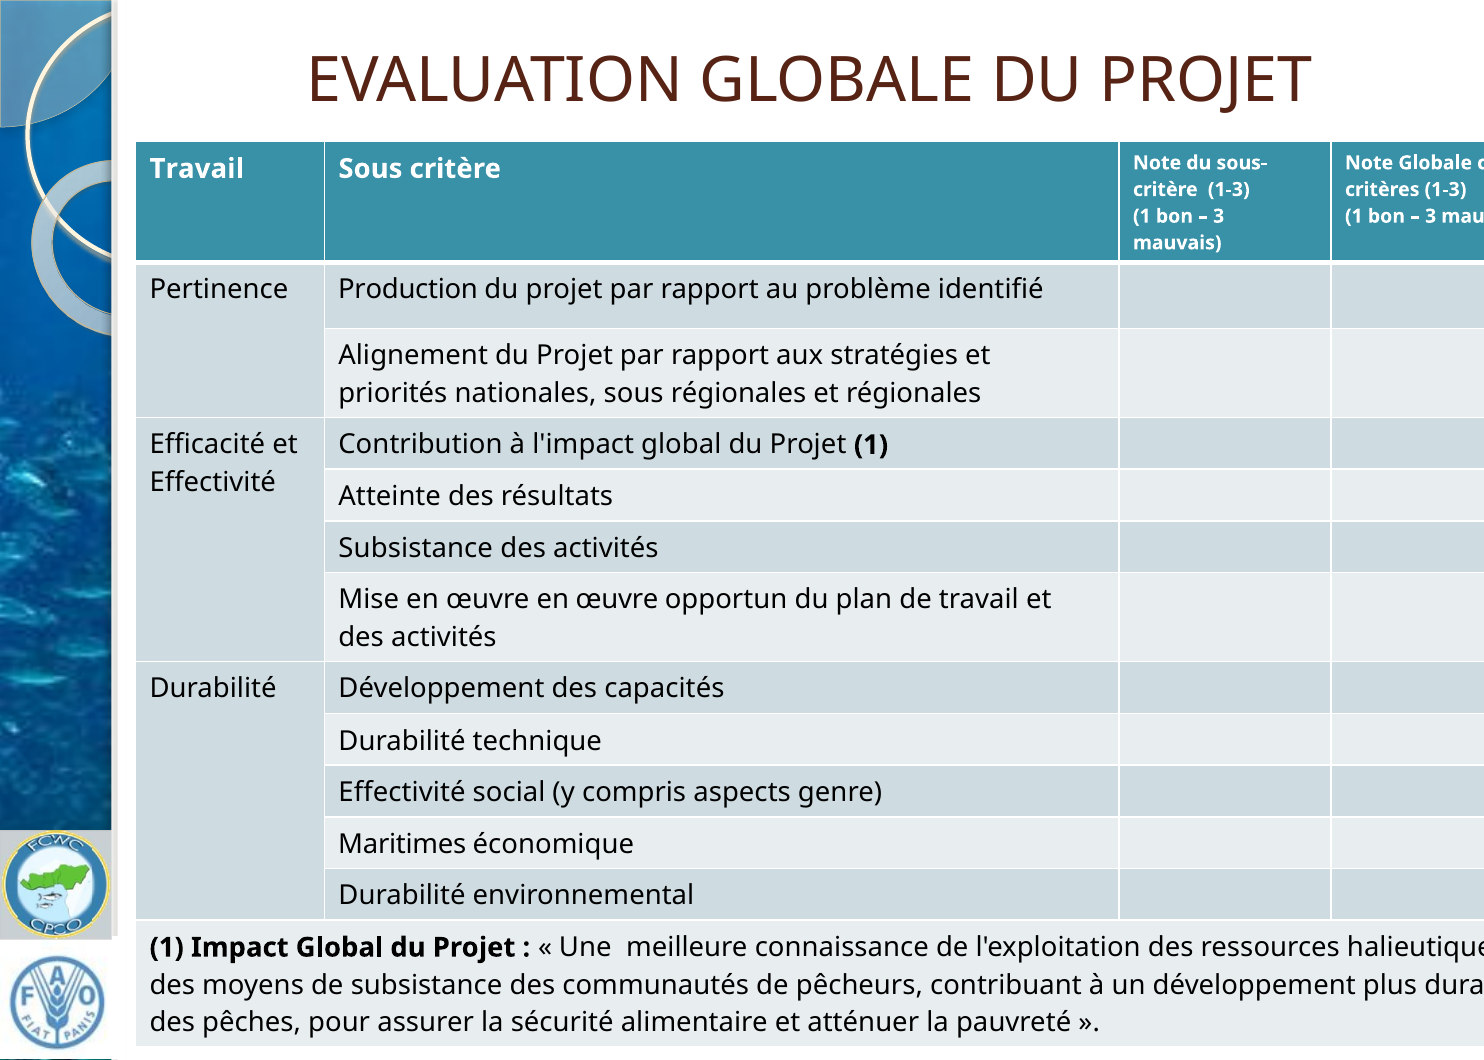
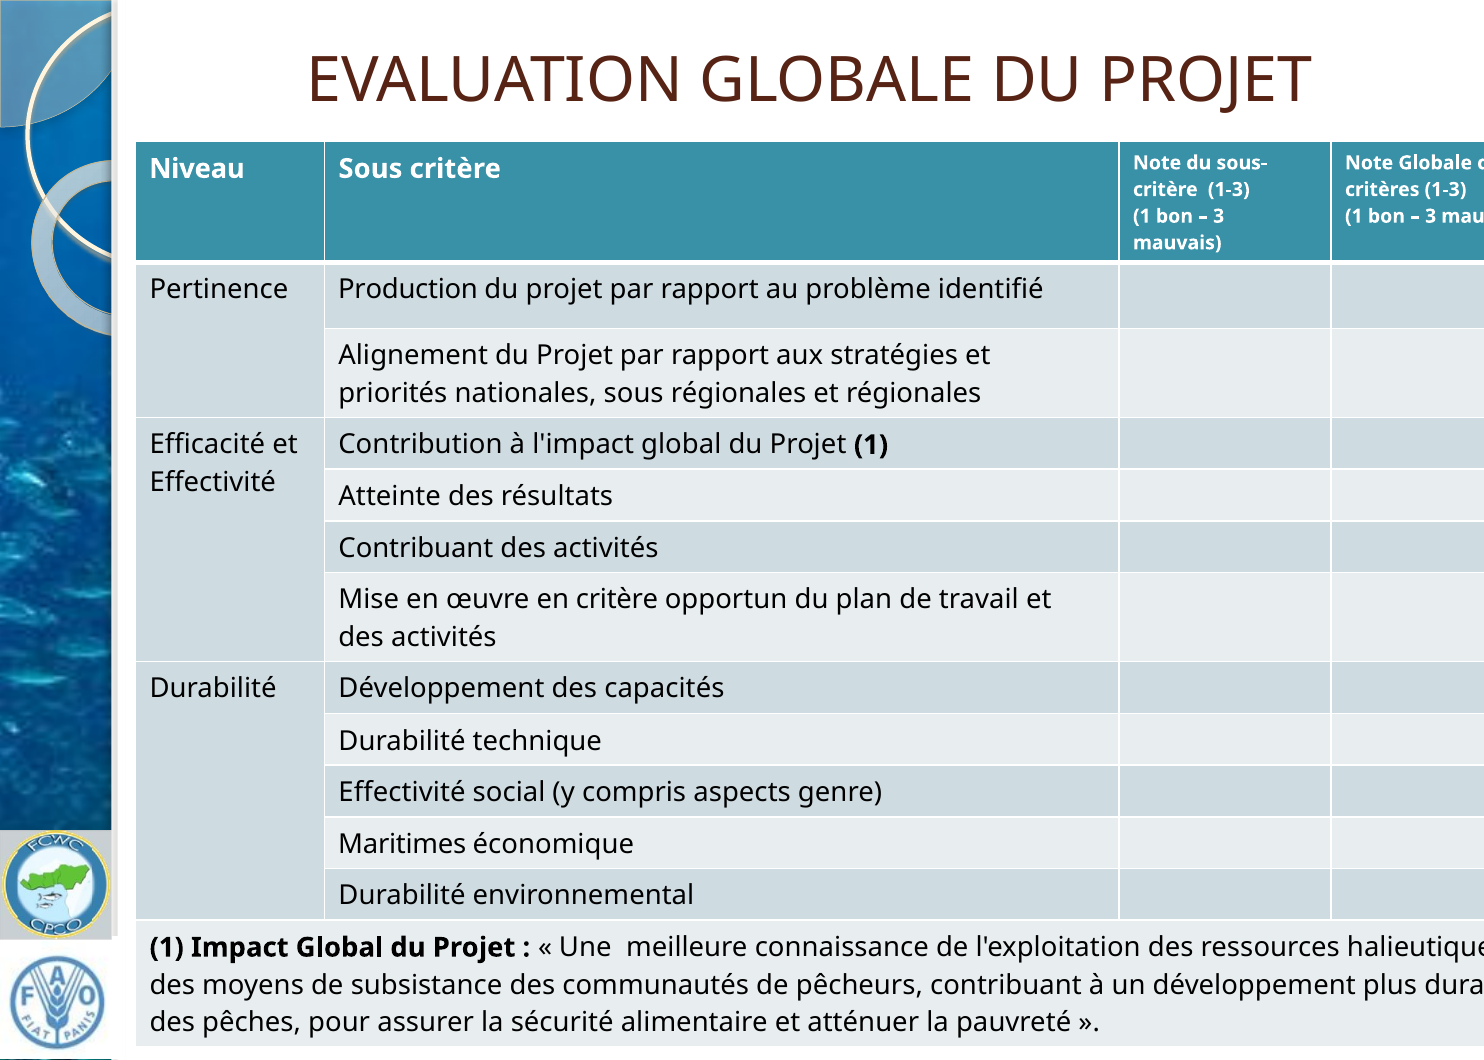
Travail: Travail -> Niveau (197, 169)
Subsistance: Subsistance -> Contribuant (416, 548)
œuvre en œuvre: œuvre -> critère (617, 600)
